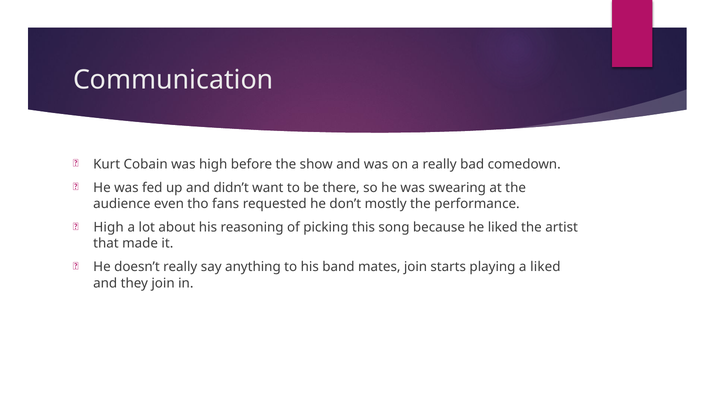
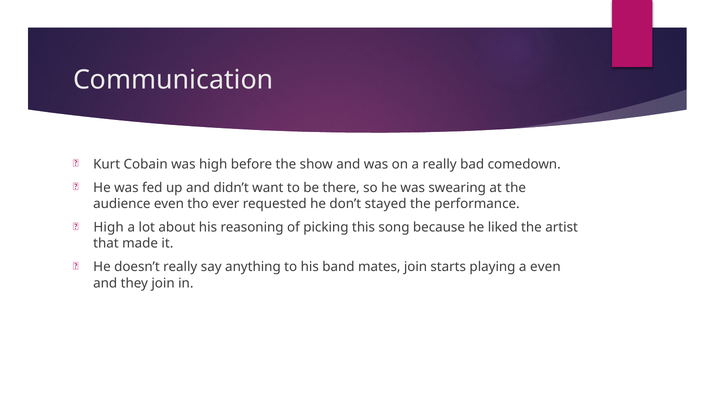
fans: fans -> ever (226, 204)
mostly: mostly -> stayed (386, 204)
a liked: liked -> even (545, 267)
